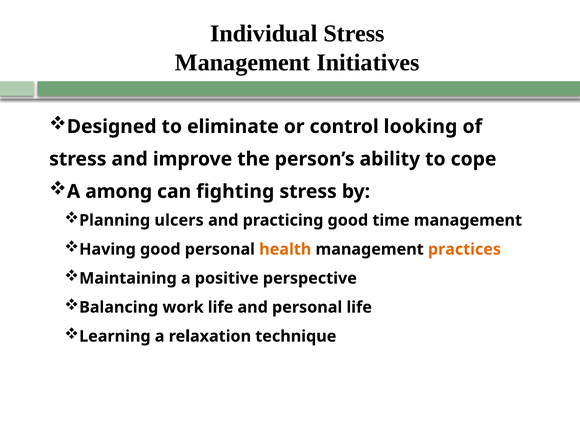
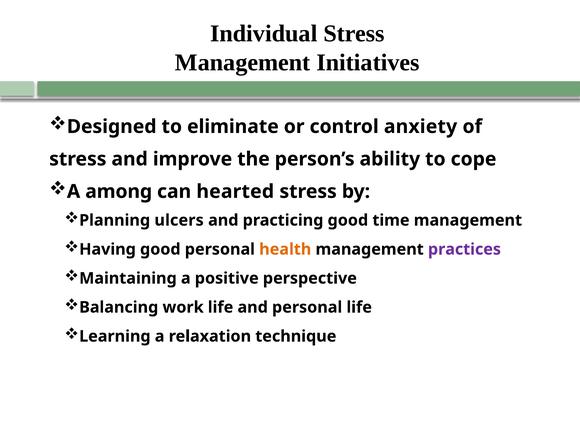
looking: looking -> anxiety (421, 127)
fighting: fighting -> hearted (235, 192)
practices colour: orange -> purple (464, 249)
